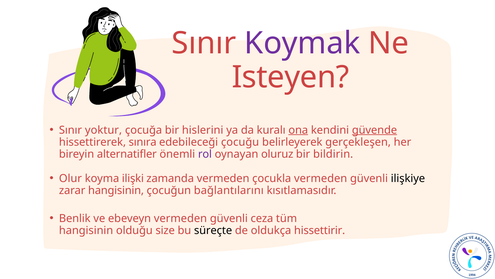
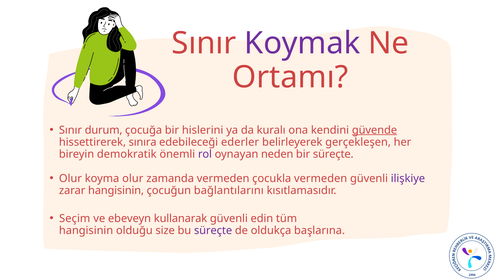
Isteyen: Isteyen -> Ortamı (290, 77)
yoktur: yoktur -> durum (104, 130)
ona underline: present -> none (298, 130)
çocuğu: çocuğu -> ederler (240, 142)
alternatifler: alternatifler -> demokratik (127, 154)
oluruz: oluruz -> neden (277, 154)
bir bildirin: bildirin -> süreçte (333, 154)
koyma ilişki: ilişki -> olur (133, 178)
ilişkiye colour: black -> purple (408, 178)
Benlik: Benlik -> Seçim (75, 218)
ebeveyn vermeden: vermeden -> kullanarak (181, 218)
ceza: ceza -> edin (262, 218)
süreçte colour: black -> purple (213, 230)
hissettirir: hissettirir -> başlarına (320, 230)
